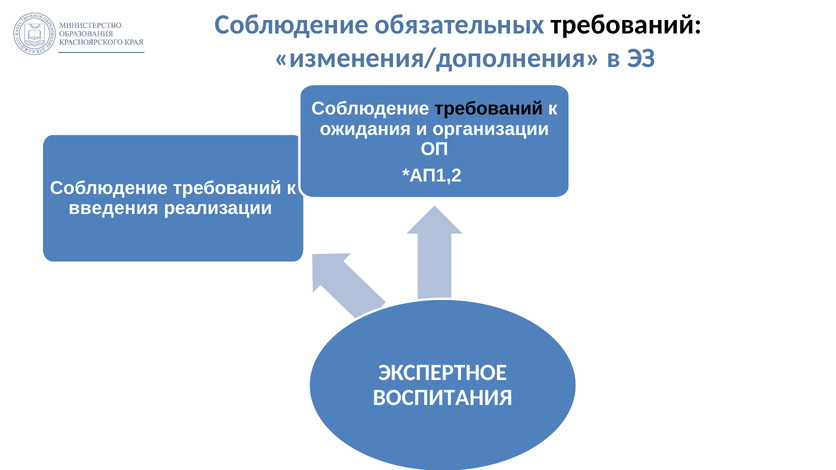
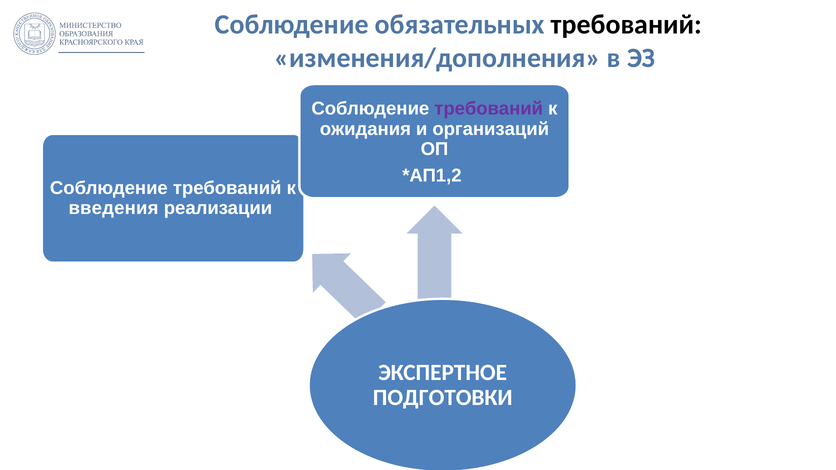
требований colour: black -> purple (489, 109)
организации: организации -> организаций (491, 129)
ВОСПИТАНИЯ: ВОСПИТАНИЯ -> ПОДГОТОВКИ (443, 398)
